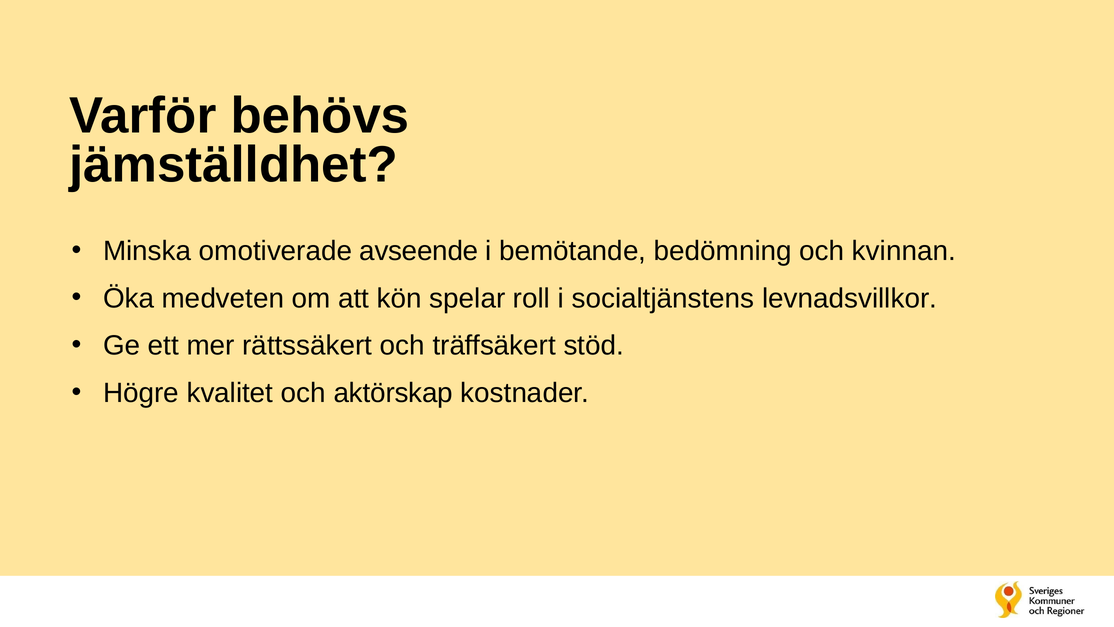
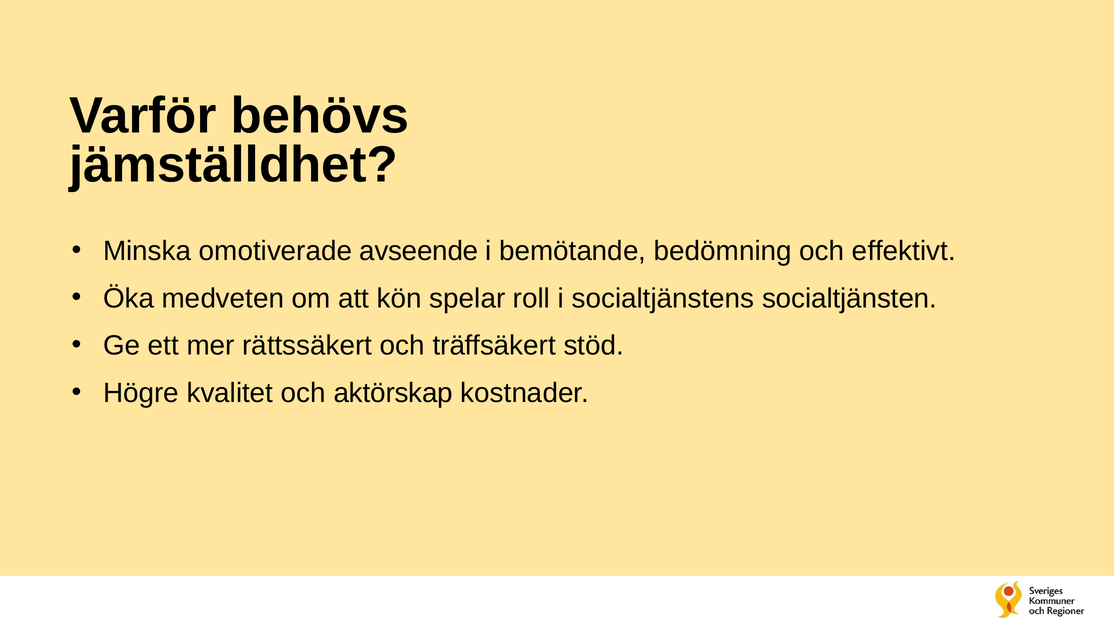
kvinnan: kvinnan -> effektivt (904, 251)
levnadsvillkor: levnadsvillkor -> socialtjänsten (850, 298)
